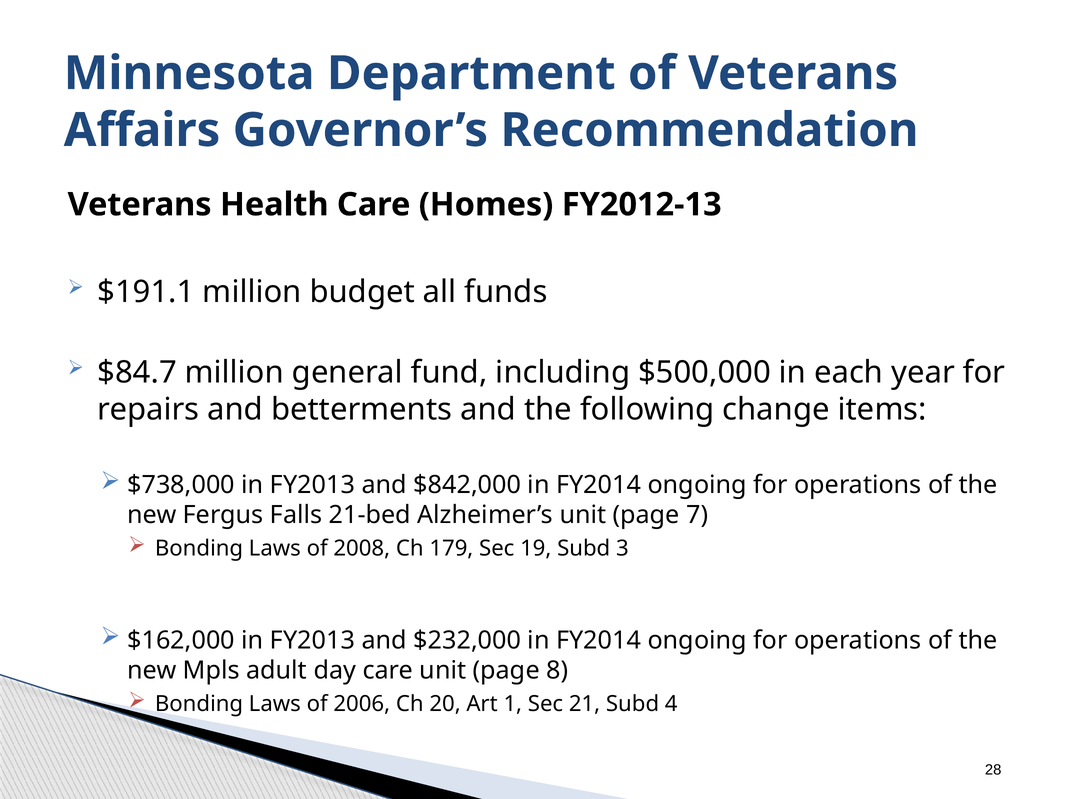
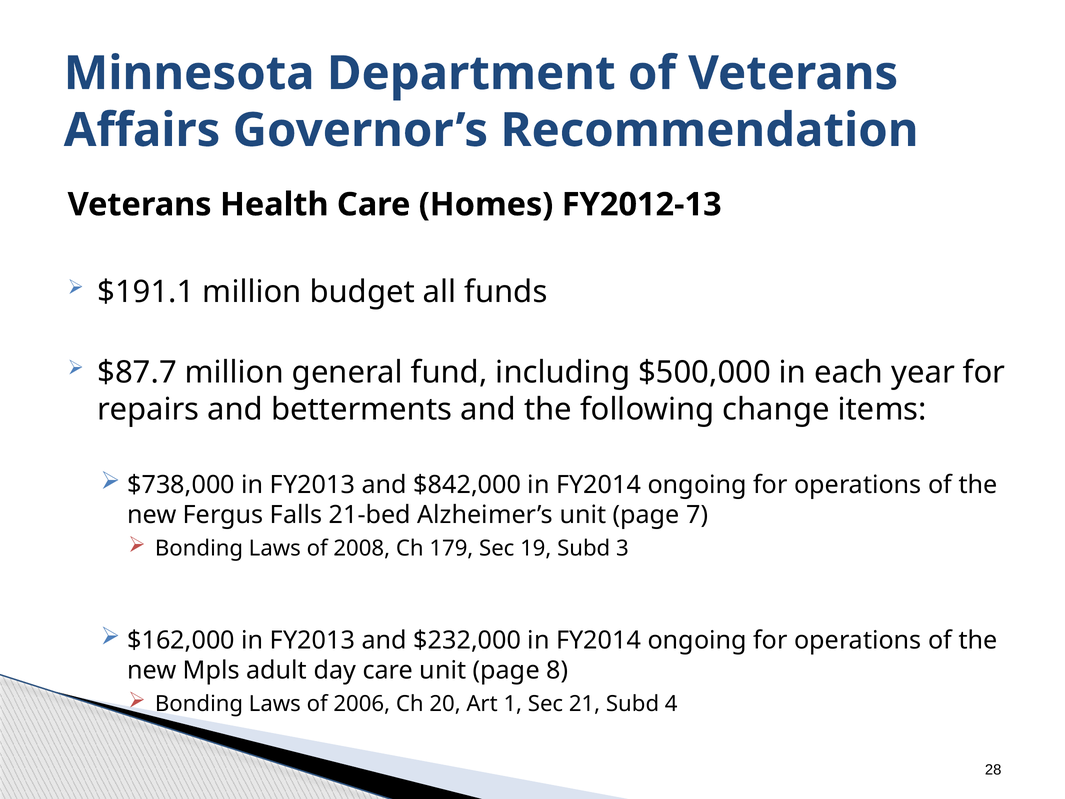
$84.7: $84.7 -> $87.7 (137, 372)
